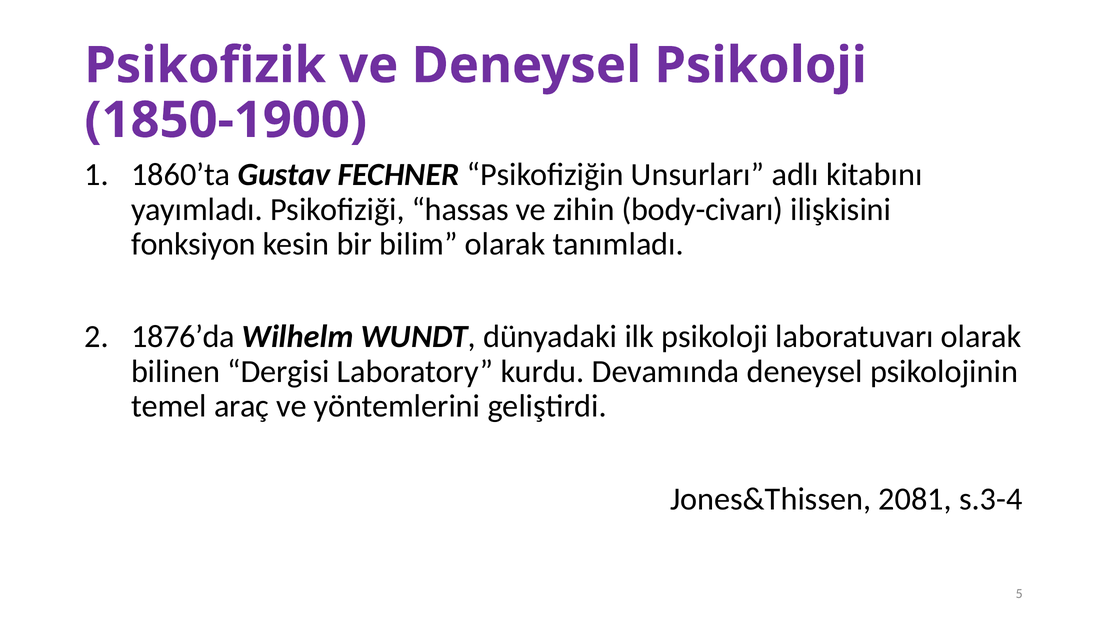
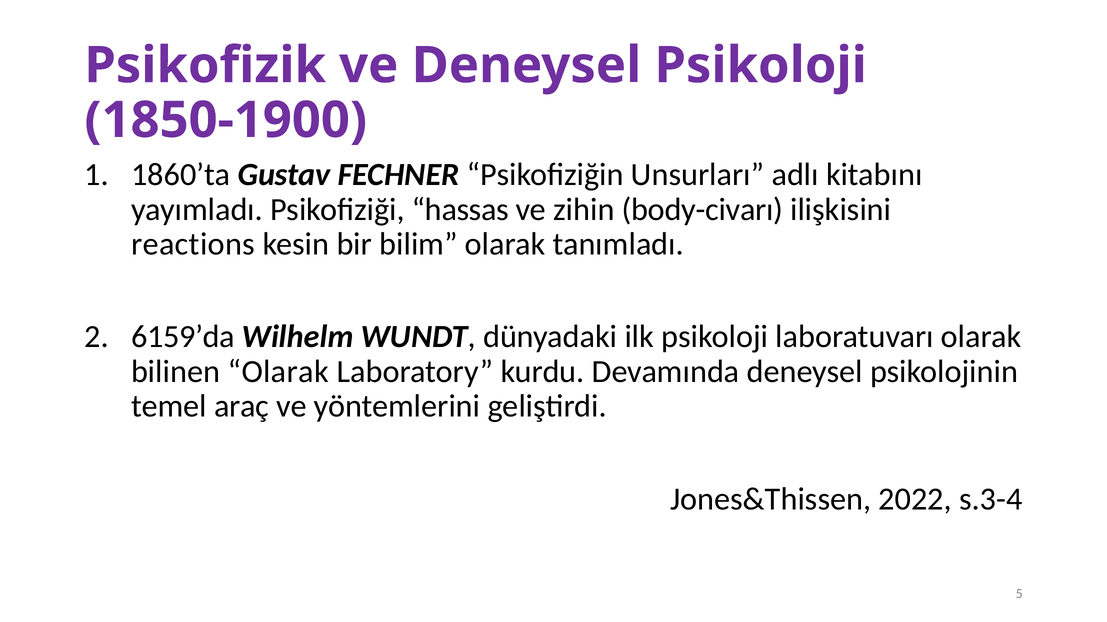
fonksiyon: fonksiyon -> reactions (193, 244)
1876’da: 1876’da -> 6159’da (183, 337)
bilinen Dergisi: Dergisi -> Olarak (278, 372)
2081: 2081 -> 2022 (915, 499)
